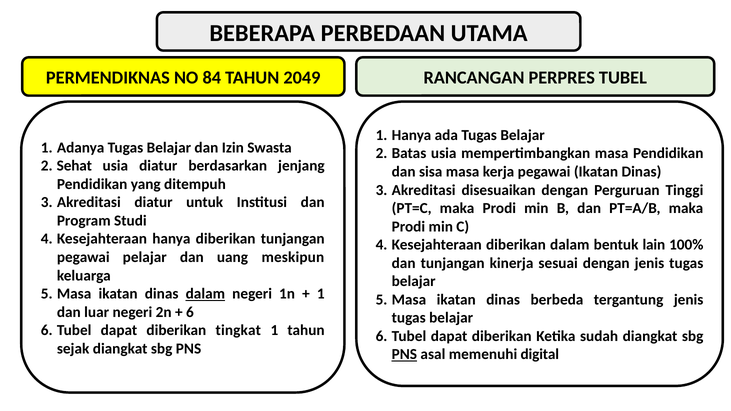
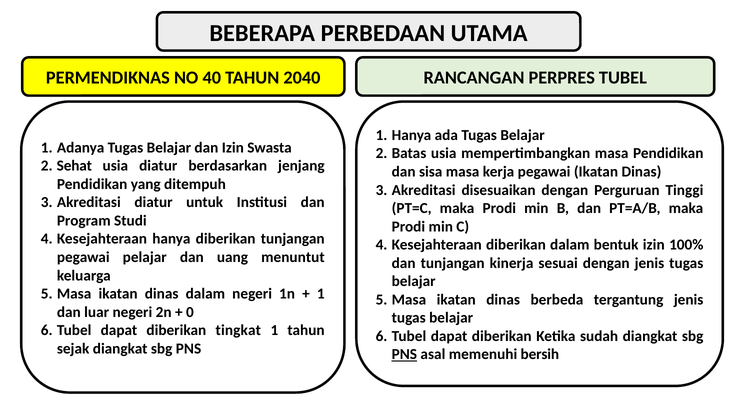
84: 84 -> 40 (212, 78)
2049: 2049 -> 2040 (302, 78)
bentuk lain: lain -> izin (654, 245)
meskipun: meskipun -> menuntut (293, 257)
dalam underline: present -> none (205, 294)
6: 6 -> 0 (190, 312)
digital: digital -> bersih (540, 355)
